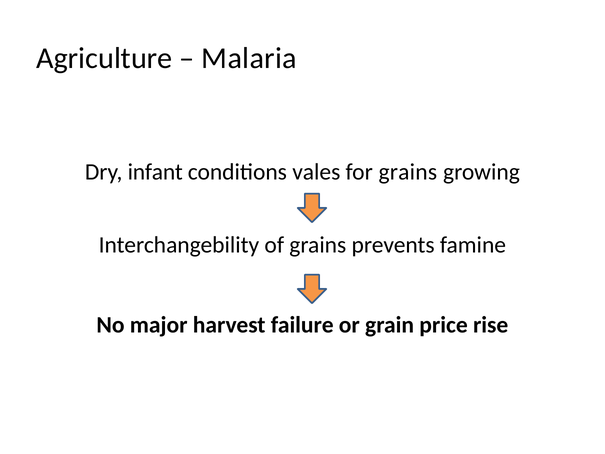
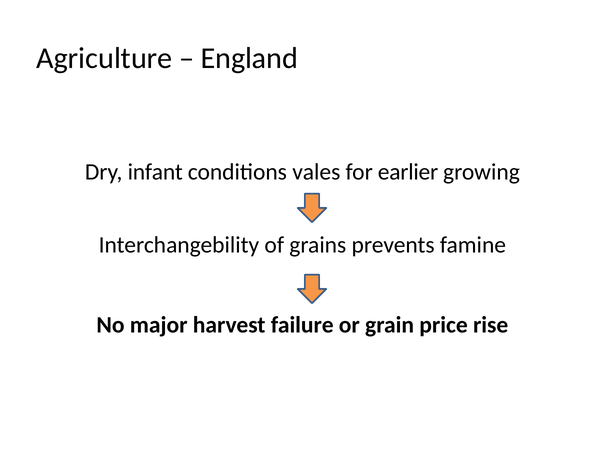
Malaria: Malaria -> England (249, 58)
for grains: grains -> earlier (408, 172)
